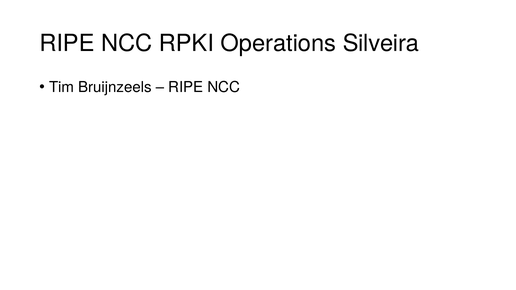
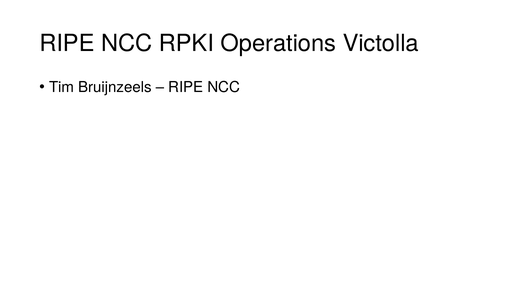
Silveira: Silveira -> Victolla (381, 43)
